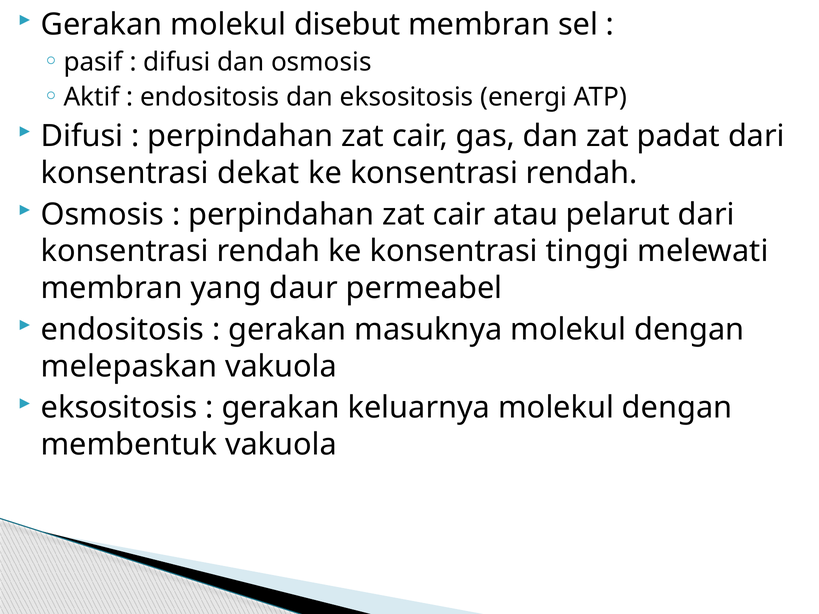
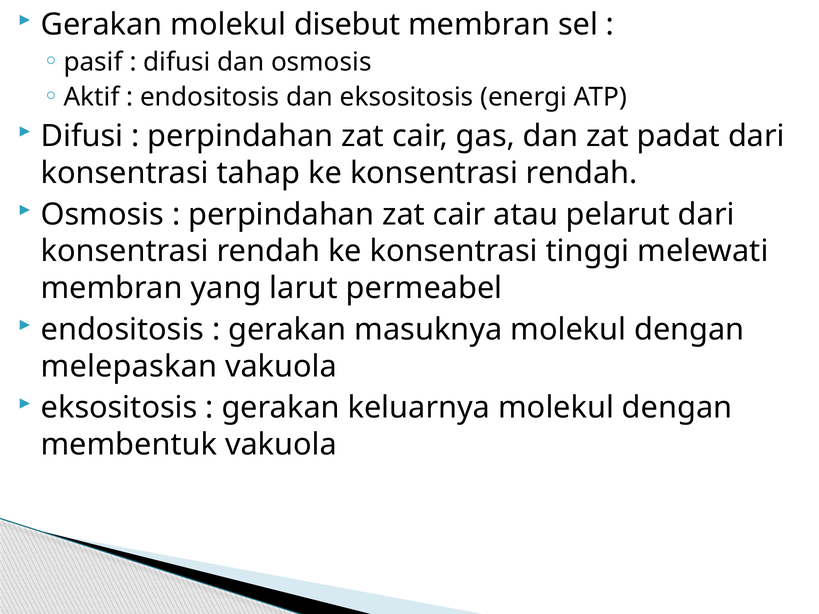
dekat: dekat -> tahap (259, 173)
daur: daur -> larut (304, 288)
